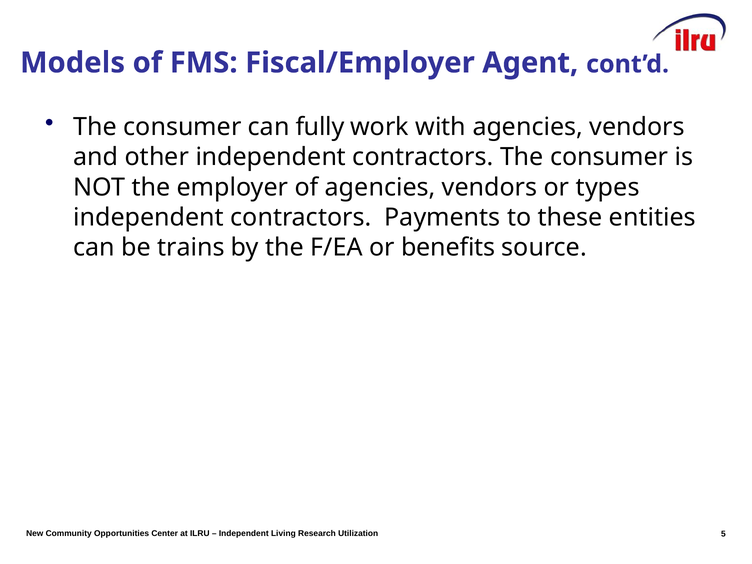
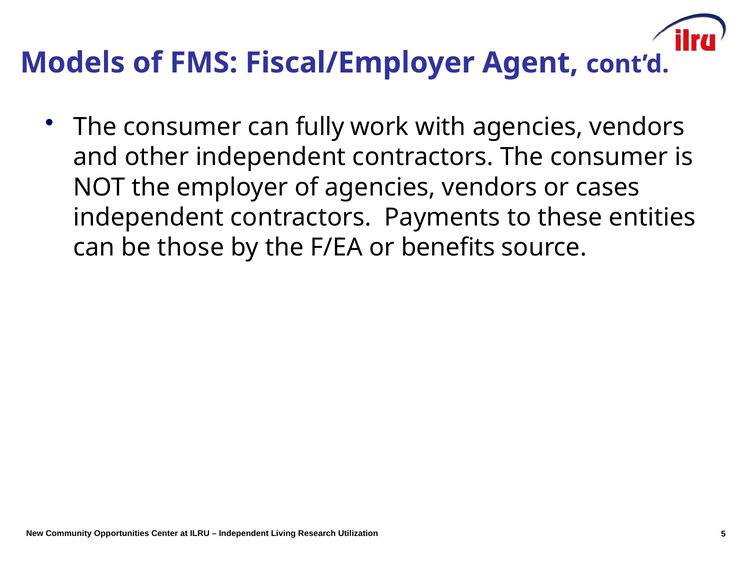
types: types -> cases (608, 187)
trains: trains -> those (191, 247)
